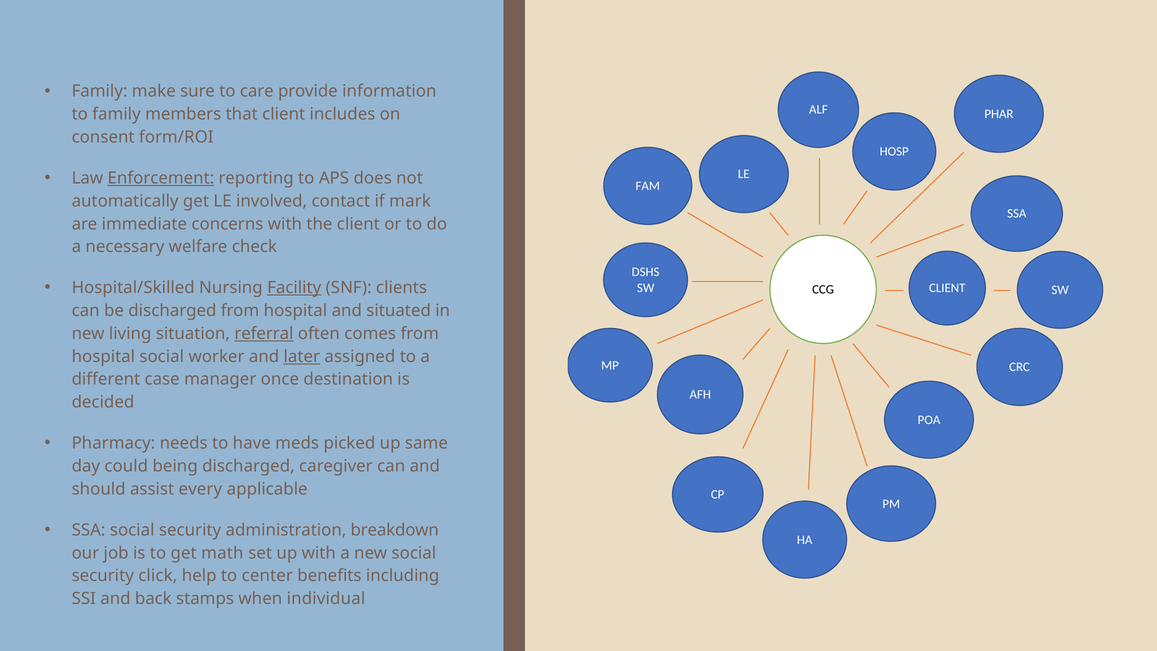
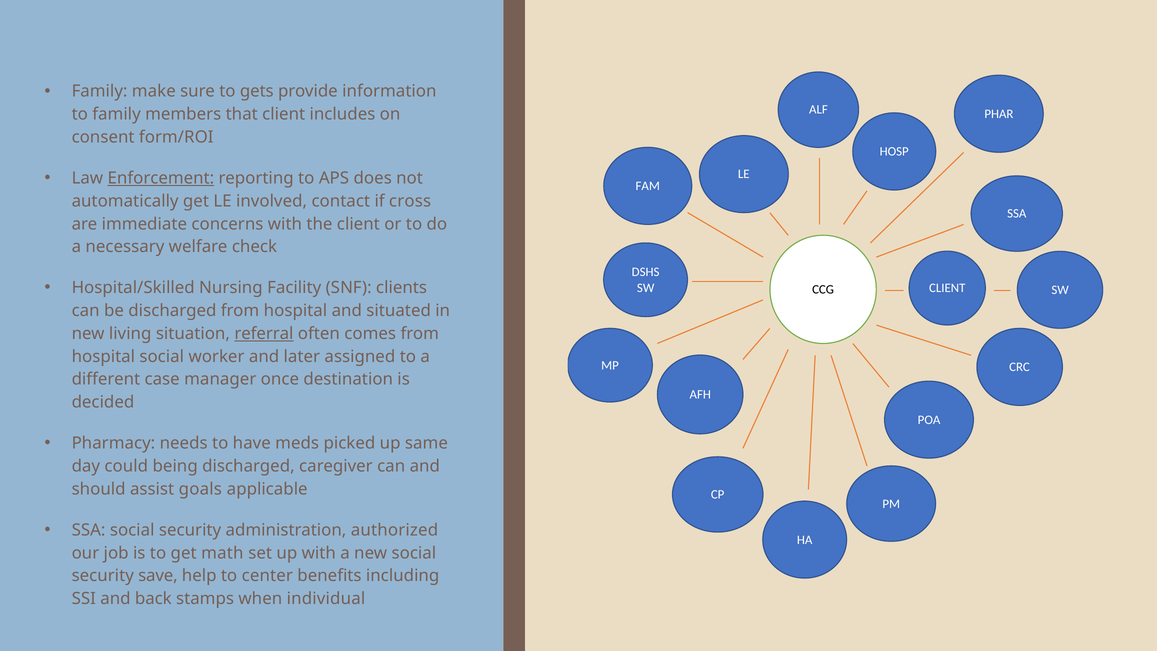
care: care -> gets (257, 91)
mark: mark -> cross (410, 201)
Facility underline: present -> none (294, 288)
later underline: present -> none (302, 356)
every: every -> goals (200, 489)
breakdown: breakdown -> authorized (395, 530)
click: click -> save (158, 576)
